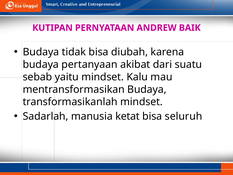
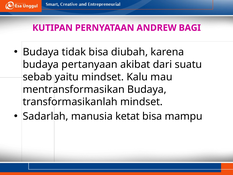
BAIK: BAIK -> BAGI (190, 28)
seluruh: seluruh -> mampu (184, 116)
